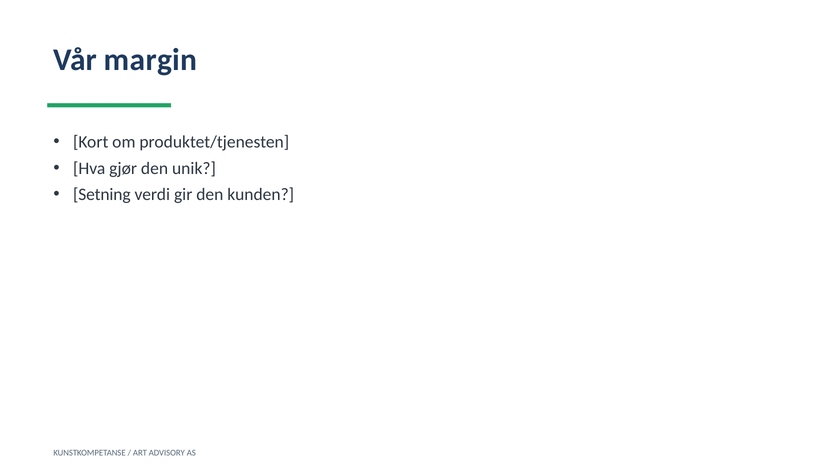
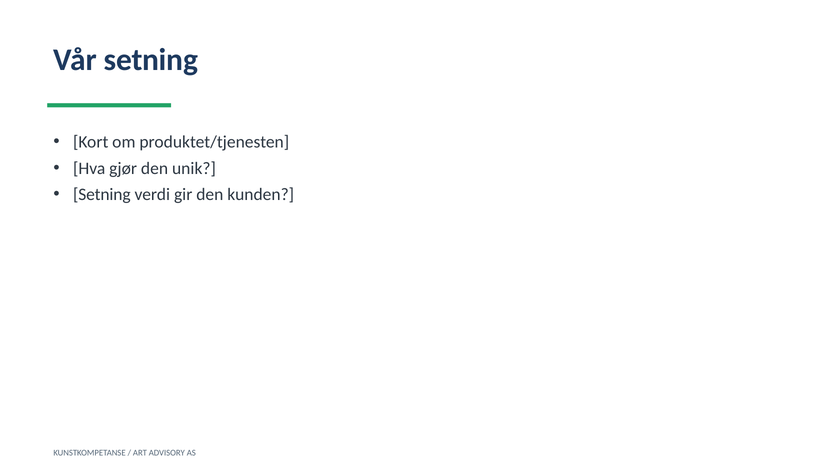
Vår margin: margin -> setning (151, 60)
